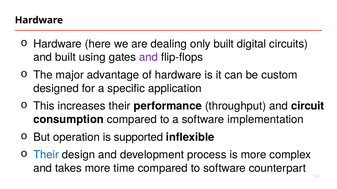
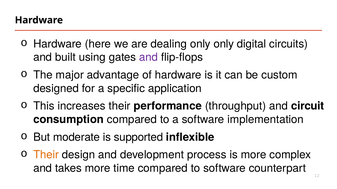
only built: built -> only (224, 44)
operation: operation -> moderate (77, 138)
Their colour: blue -> orange (46, 155)
